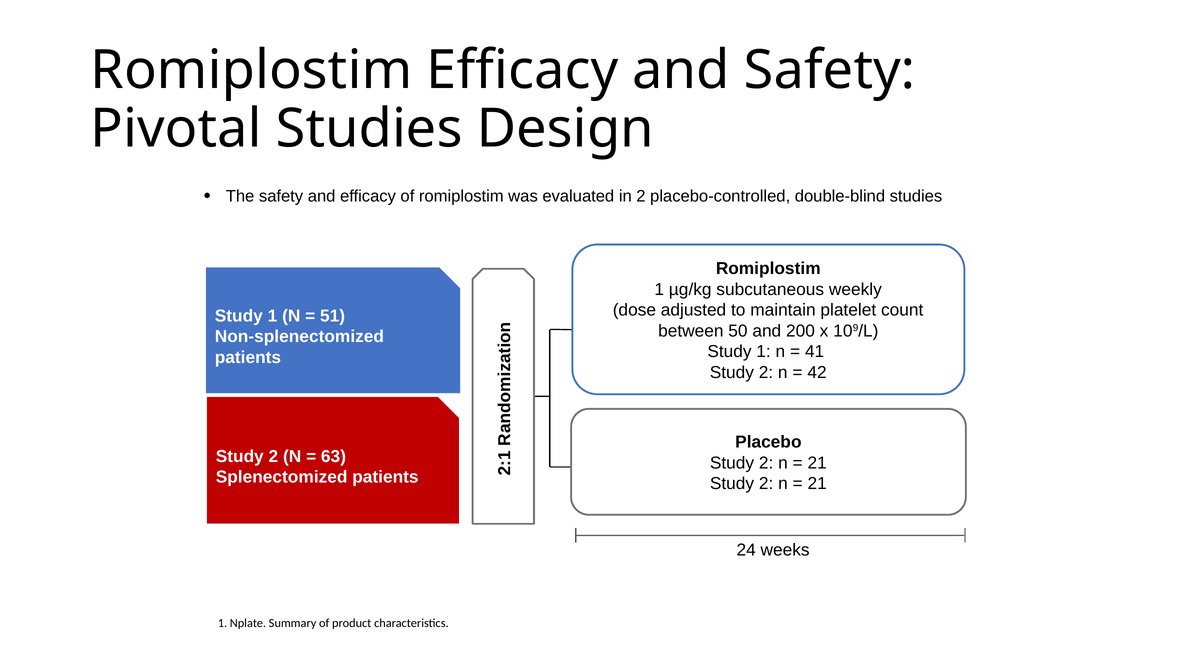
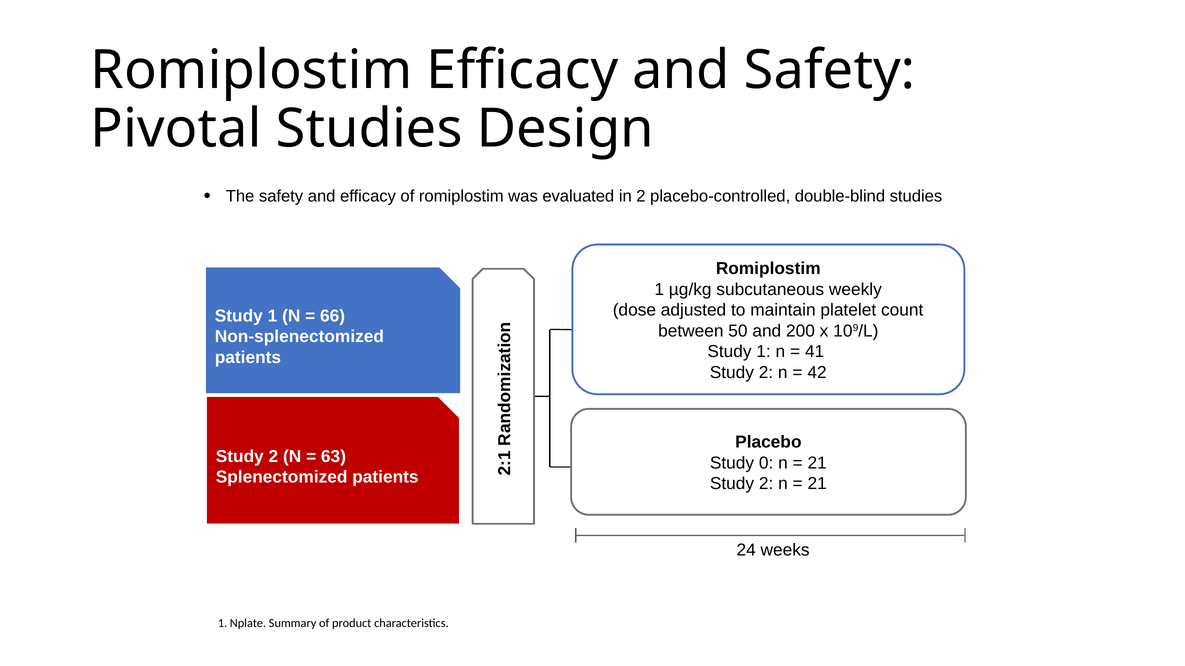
51: 51 -> 66 (333, 316)
2: 2 -> 0 (766, 463)
